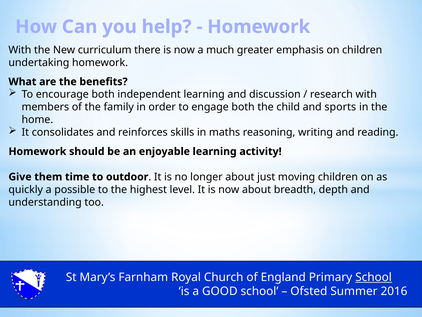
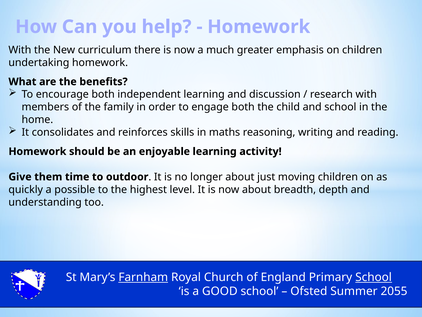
and sports: sports -> school (340, 107)
Farnham underline: none -> present (143, 277)
2016: 2016 -> 2055 (394, 291)
